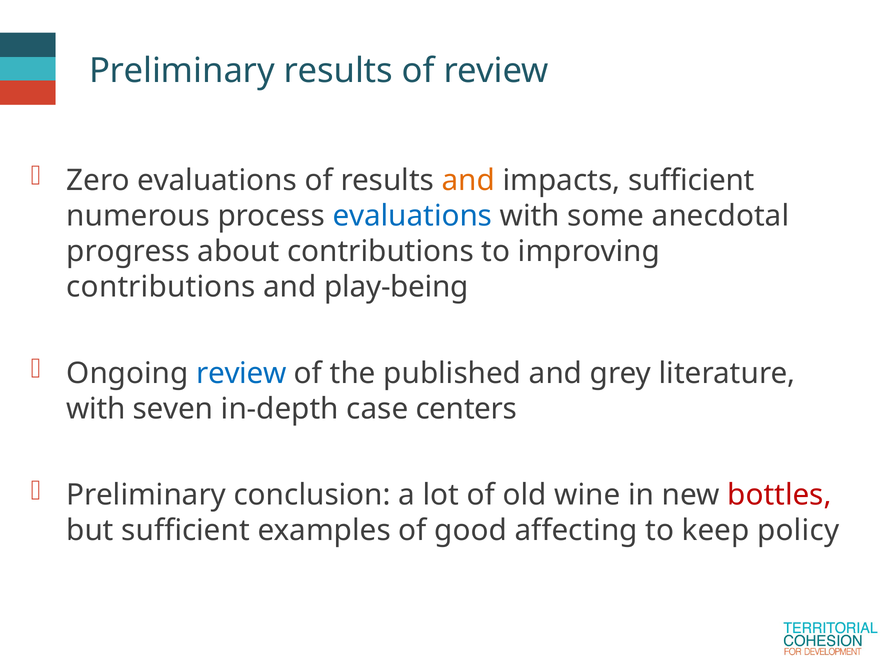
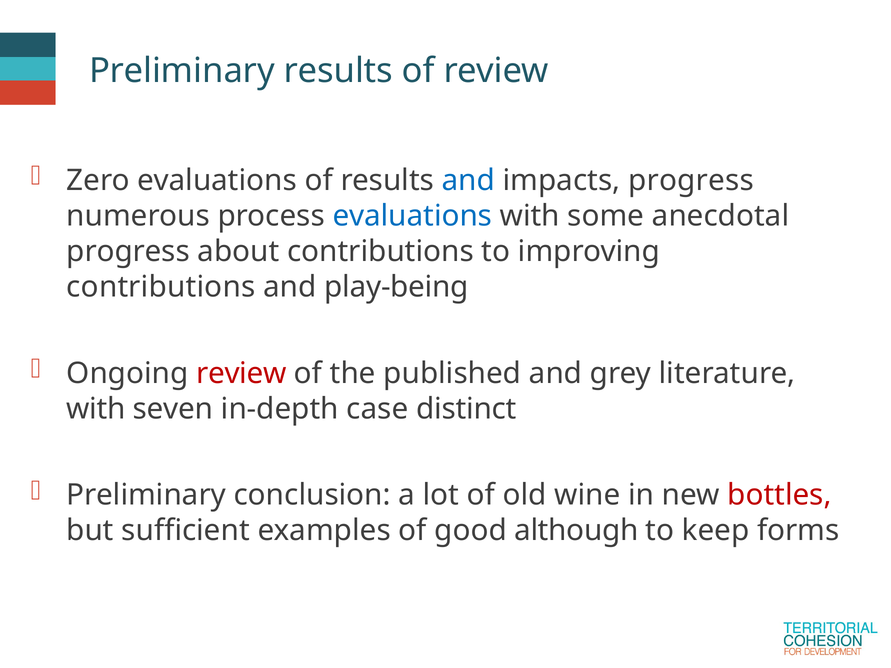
and colour: orange -> blue (468, 180)
impacts sufficient: sufficient -> progress (691, 180)
review colour: blue -> red (241, 373)
centers: centers -> distinct (466, 409)
affecting: affecting -> although (576, 531)
policy: policy -> forms (798, 531)
